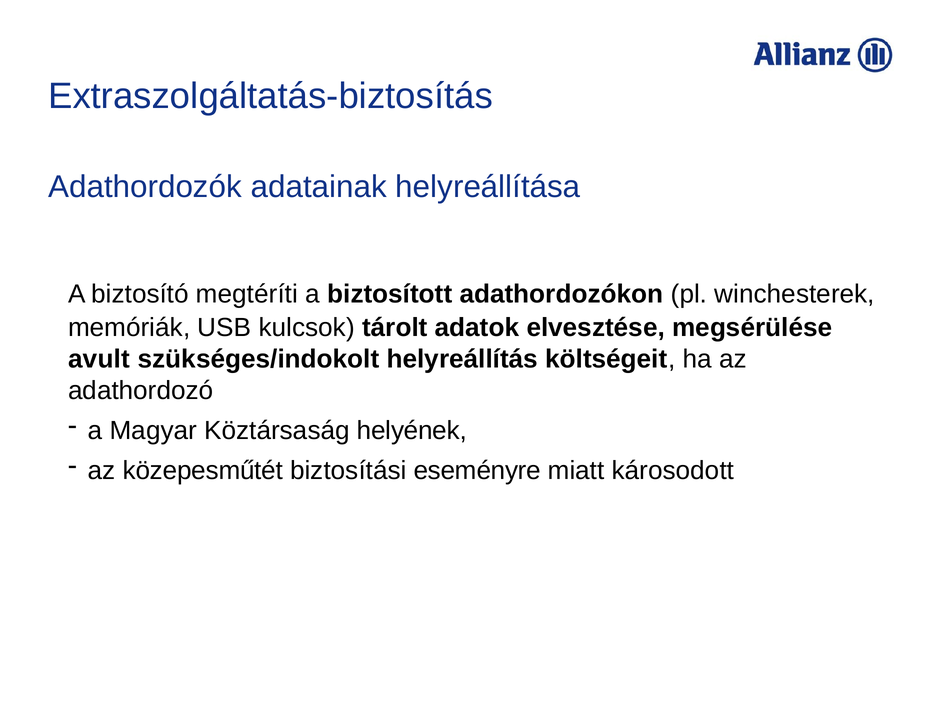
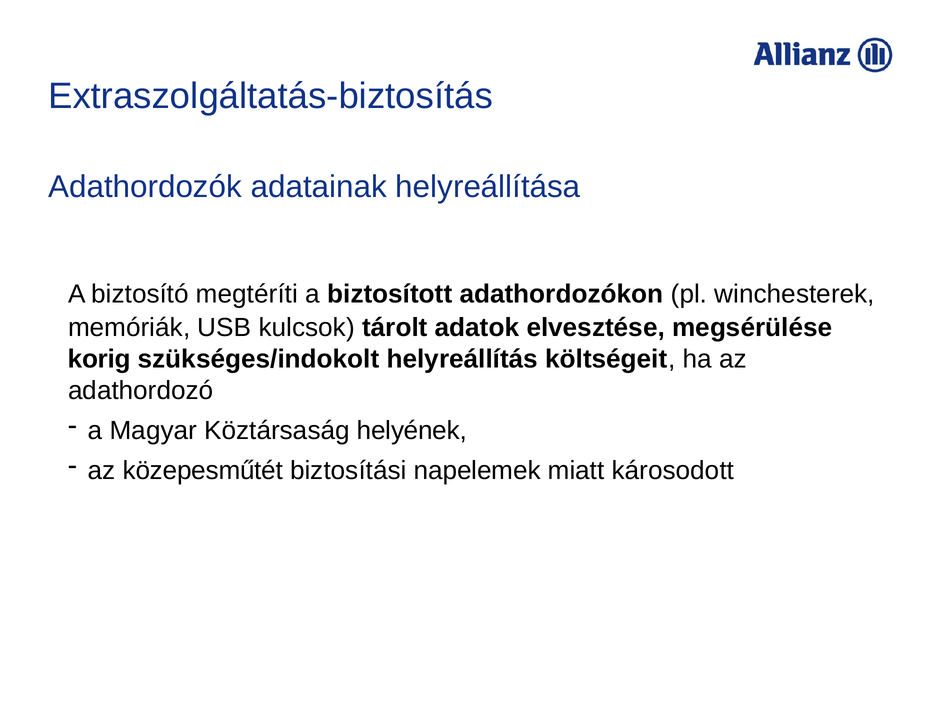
avult: avult -> korig (99, 359)
eseményre: eseményre -> napelemek (477, 470)
